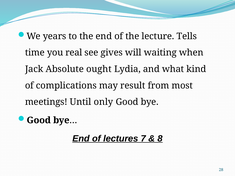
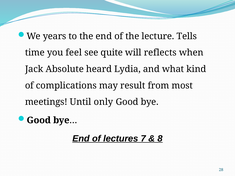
real: real -> feel (74, 53)
gives: gives -> quite (112, 53)
waiting: waiting -> reflects (160, 53)
ought: ought -> heard (99, 69)
